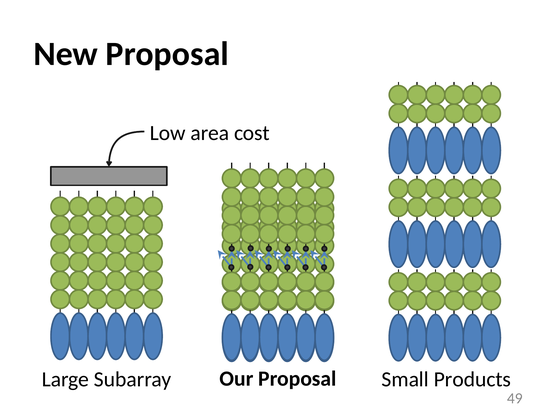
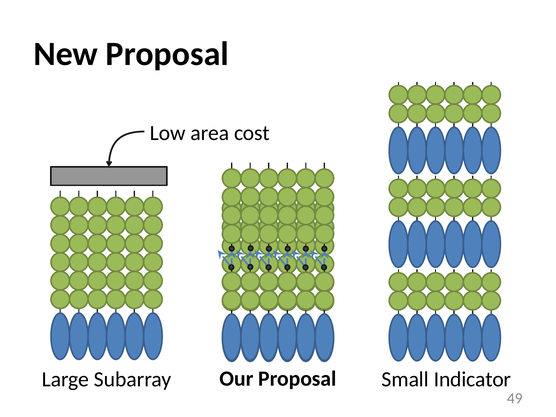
Products: Products -> Indicator (472, 379)
